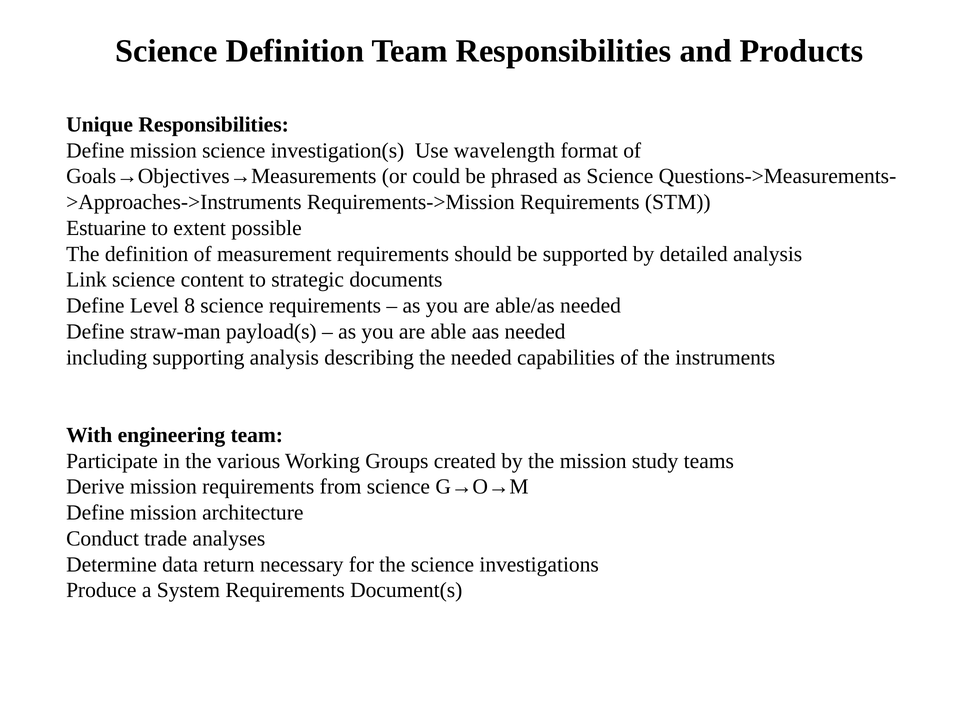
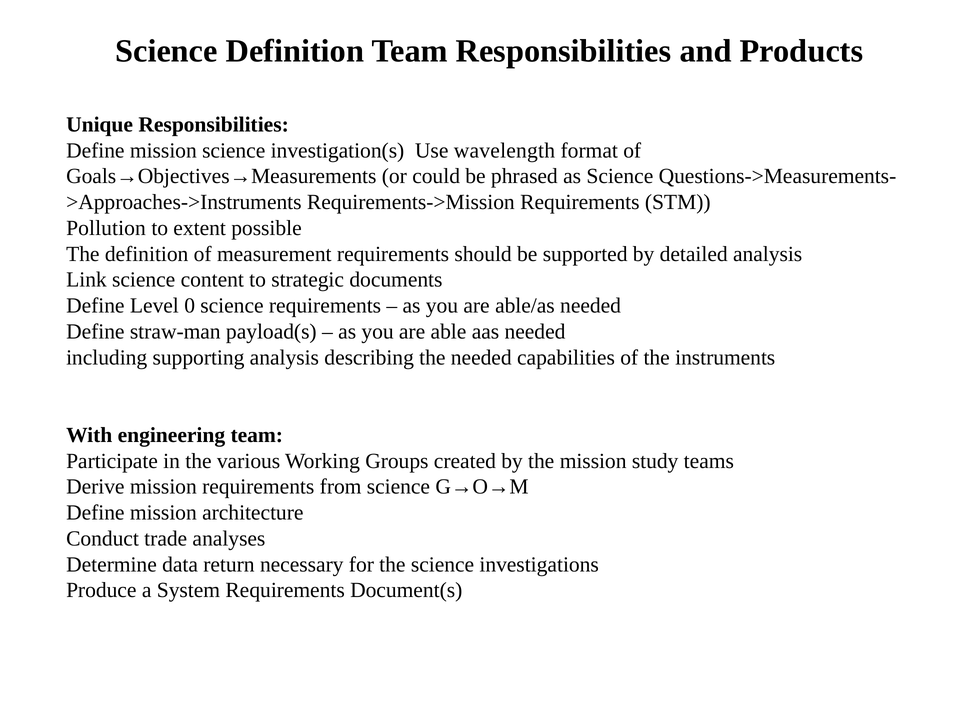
Estuarine: Estuarine -> Pollution (106, 228)
8: 8 -> 0 (190, 306)
